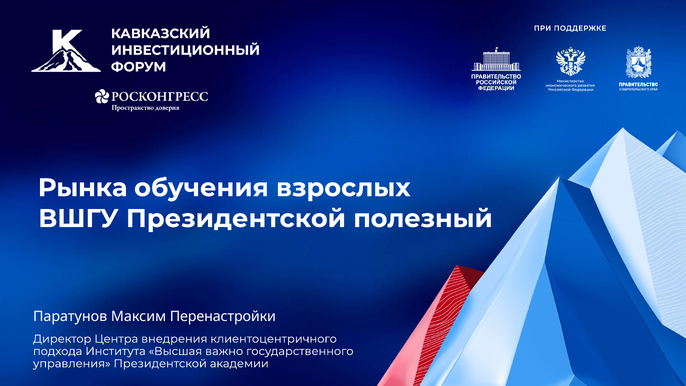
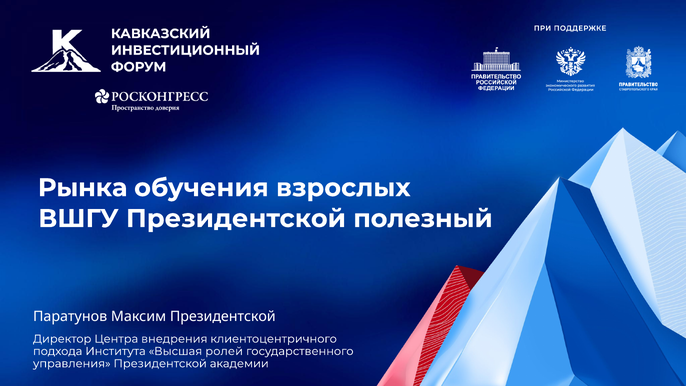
Максим Перенастройки: Перенастройки -> Президентской (223, 316)
важно: важно -> ролей (224, 351)
